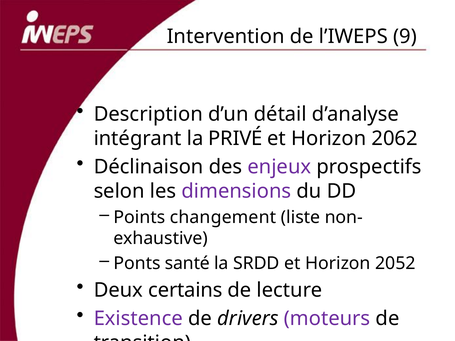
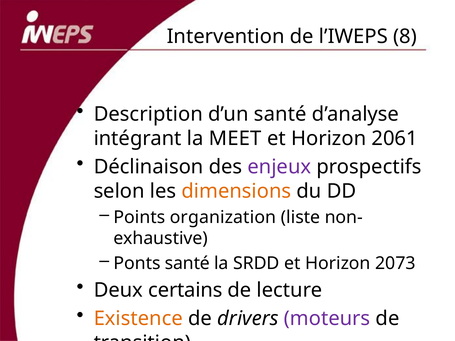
9: 9 -> 8 (405, 37)
d’un détail: détail -> santé (280, 114)
PRIVÉ: PRIVÉ -> MEET (235, 139)
2062: 2062 -> 2061 (395, 139)
dimensions colour: purple -> orange (236, 191)
changement: changement -> organization (223, 217)
2052: 2052 -> 2073 (395, 263)
Existence colour: purple -> orange (138, 319)
